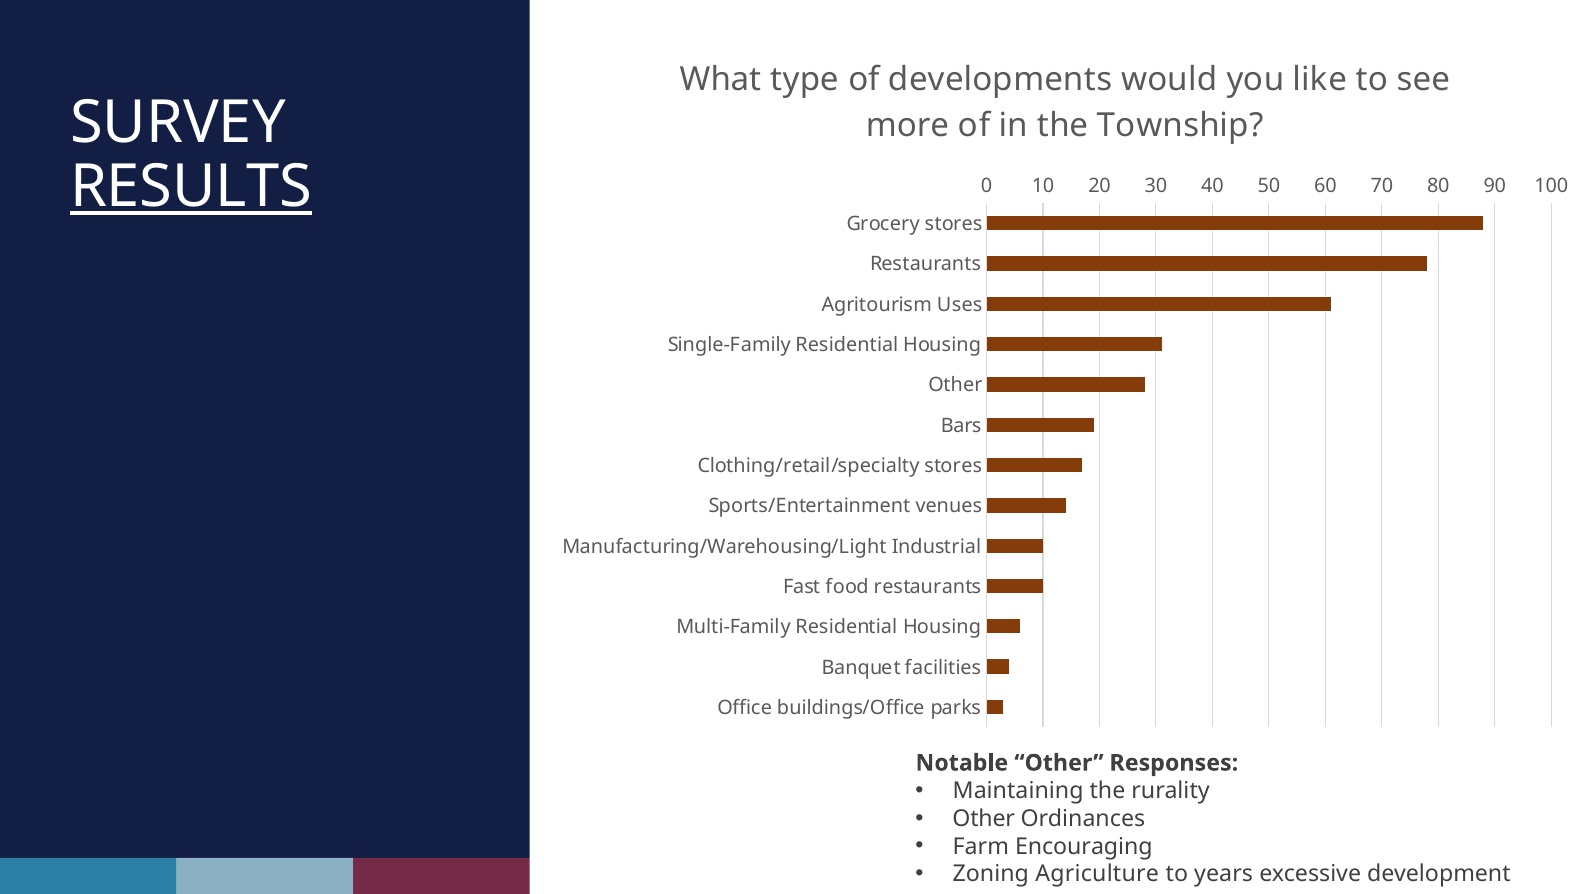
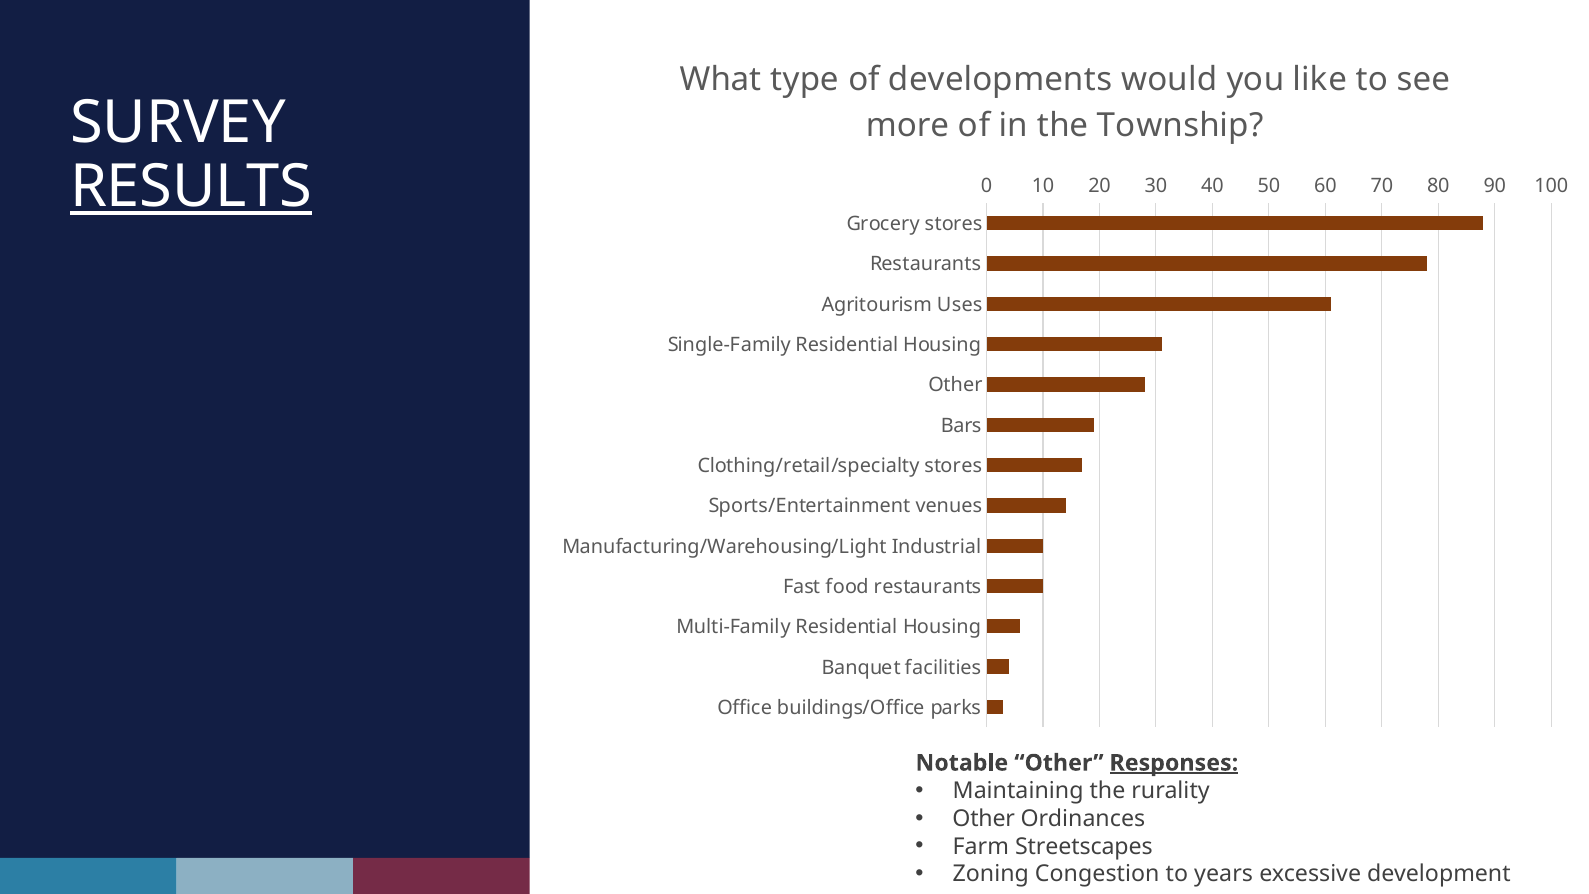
Responses underline: none -> present (1174, 763)
Encouraging: Encouraging -> Streetscapes (1084, 846)
Agriculture: Agriculture -> Congestion (1097, 874)
